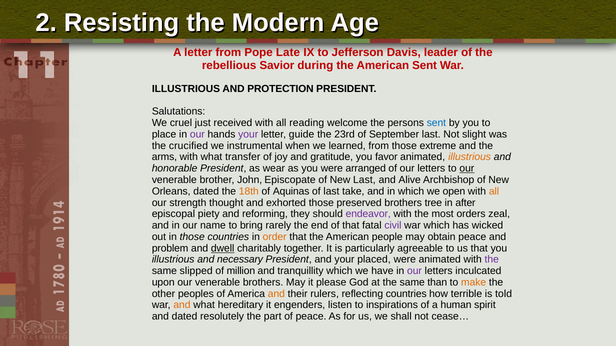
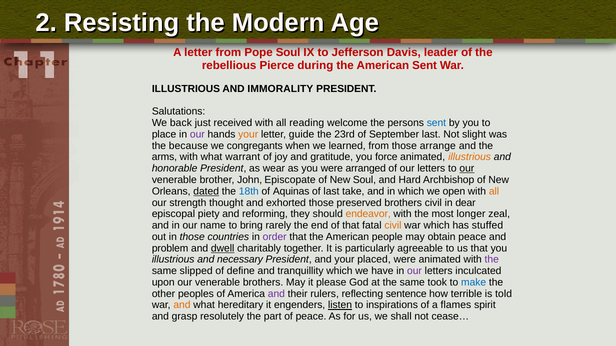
Pope Late: Late -> Soul (288, 52)
Savior: Savior -> Pierce (277, 65)
PROTECTION: PROTECTION -> IMMORALITY (280, 89)
cruel: cruel -> back (181, 123)
your colour: purple -> orange (248, 134)
crucified: crucified -> because (188, 146)
instrumental: instrumental -> congregants (255, 146)
extreme: extreme -> arrange (438, 146)
transfer: transfer -> warrant (243, 157)
favor: favor -> force (386, 157)
New Last: Last -> Soul (364, 180)
Alive: Alive -> Hard (410, 180)
dated underline: none -> present (206, 192)
18th colour: orange -> blue (249, 192)
brothers tree: tree -> civil (433, 203)
after: after -> dear (465, 203)
endeavor colour: purple -> orange (368, 214)
orders: orders -> longer (471, 214)
civil colour: purple -> orange (393, 226)
wicked: wicked -> stuffed (487, 226)
order colour: orange -> purple (275, 237)
million: million -> define (241, 271)
than: than -> took (437, 283)
make colour: orange -> blue (474, 283)
and colour: orange -> purple (276, 294)
reflecting countries: countries -> sentence (406, 294)
listen underline: none -> present (340, 306)
human: human -> flames (456, 306)
and dated: dated -> grasp (185, 317)
